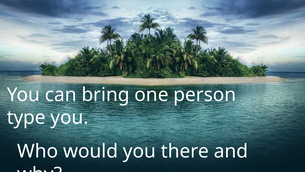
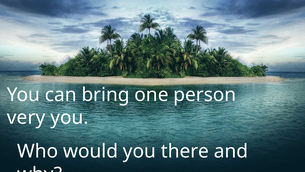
type: type -> very (26, 117)
